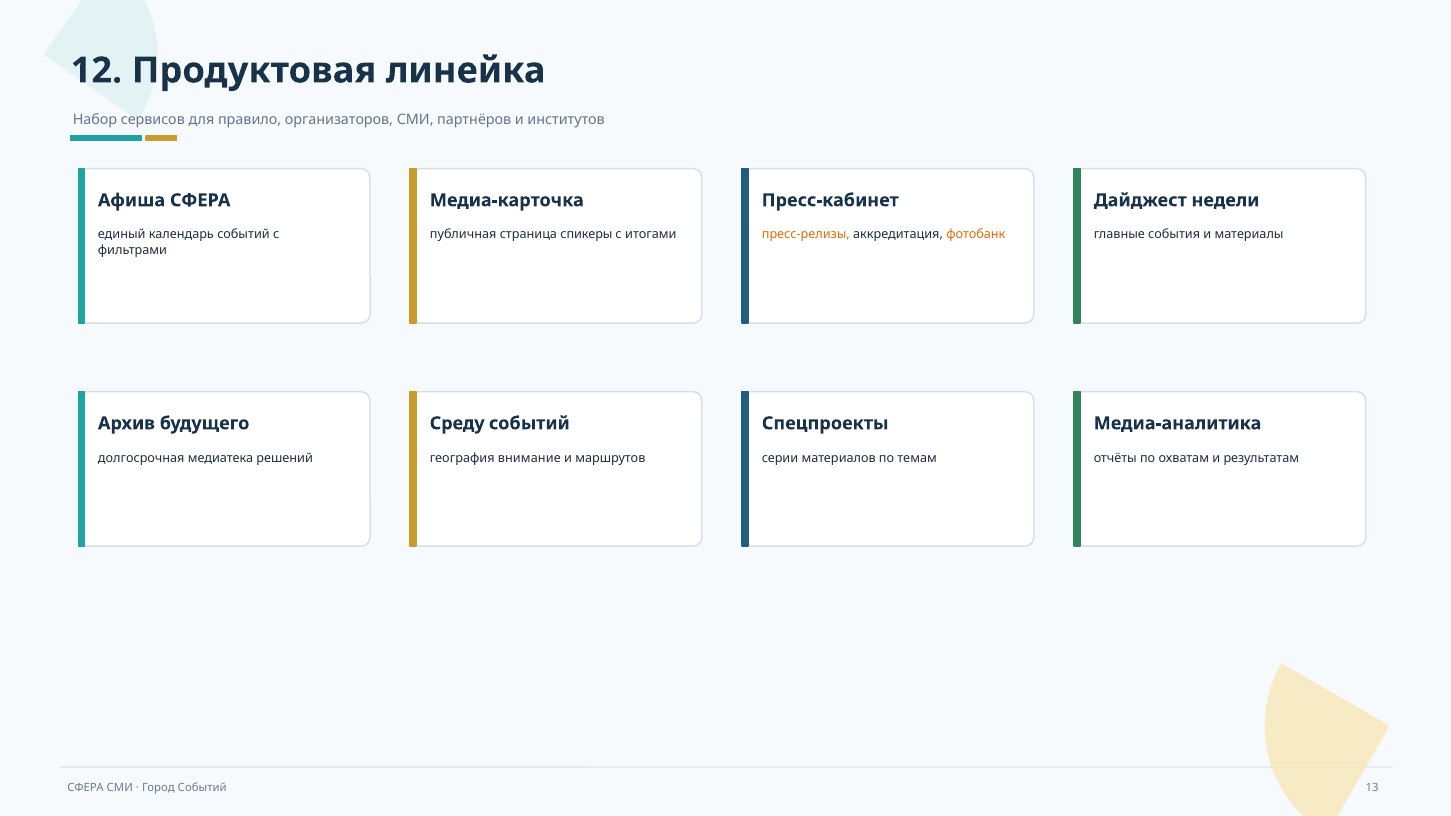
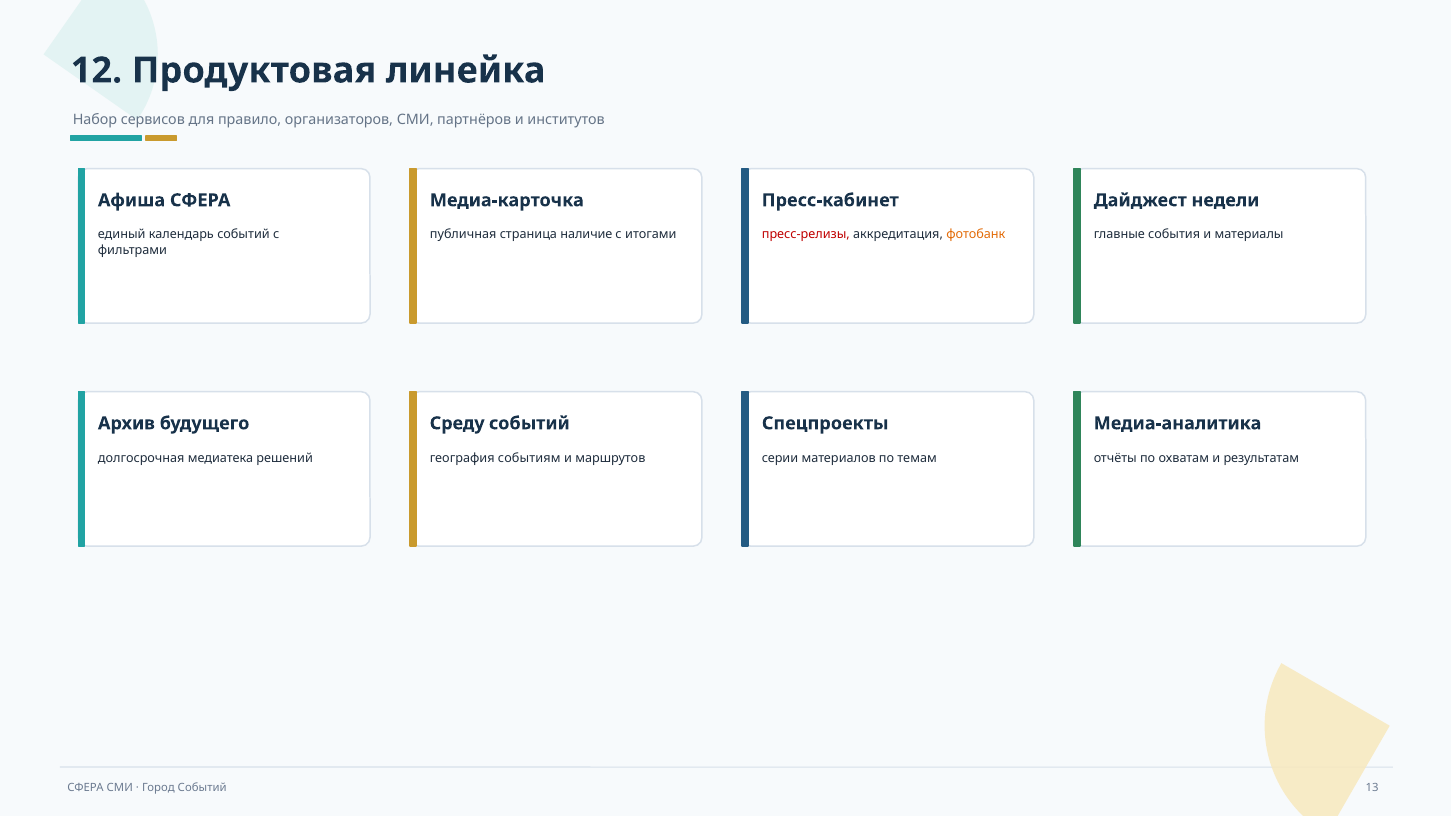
спикеры: спикеры -> наличие (586, 235)
пресс-релизы colour: orange -> red (806, 235)
внимание: внимание -> событиям (529, 458)
